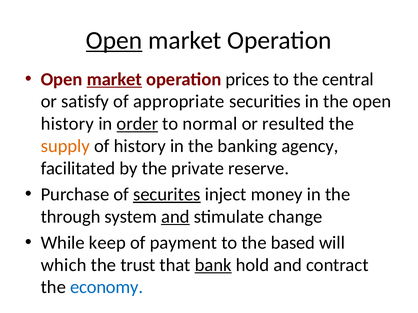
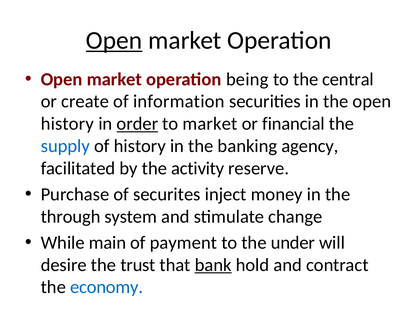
market underline: present -> none (114, 79)
prices: prices -> being (247, 79)
satisfy: satisfy -> create (85, 102)
appropriate: appropriate -> information (179, 102)
to normal: normal -> market (210, 124)
resulted: resulted -> financial (294, 124)
supply colour: orange -> blue (65, 146)
private: private -> activity (198, 169)
securites underline: present -> none (167, 195)
and underline: present -> none (175, 217)
keep: keep -> main (108, 243)
based: based -> under (293, 243)
which: which -> desire (64, 265)
